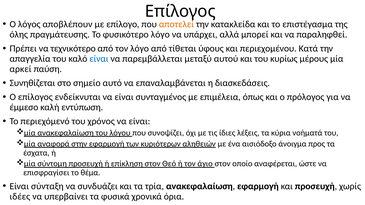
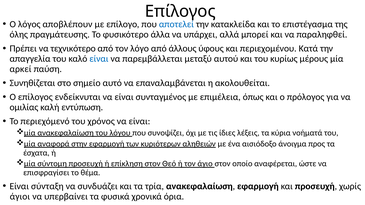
αποτελεί colour: orange -> blue (176, 24)
φυσικότερο λόγο: λόγο -> άλλα (160, 34)
τίθεται: τίθεται -> άλλους (183, 49)
διασκεδάσεις: διασκεδάσεις -> ακολουθείται (242, 83)
έμμεσο: έμμεσο -> ομιλίας (24, 107)
ιδέες: ιδέες -> άγιοι (20, 197)
